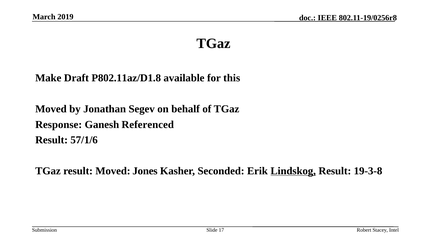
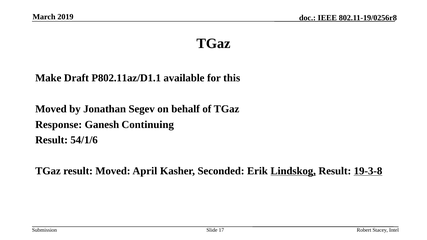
P802.11az/D1.8: P802.11az/D1.8 -> P802.11az/D1.1 (126, 78)
Referenced: Referenced -> Continuing (148, 125)
57/1/6: 57/1/6 -> 54/1/6 (84, 140)
Jones: Jones -> April (145, 171)
19-3-8 underline: none -> present (368, 171)
